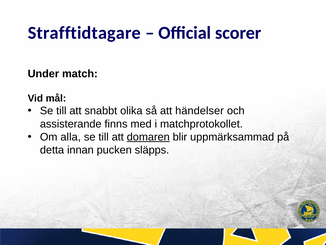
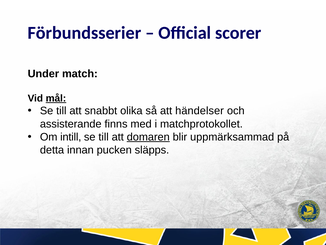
Strafftidtagare: Strafftidtagare -> Förbundsserier (84, 33)
mål underline: none -> present (56, 98)
alla: alla -> intill (71, 137)
